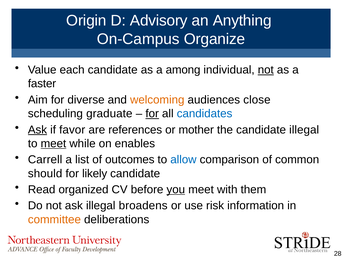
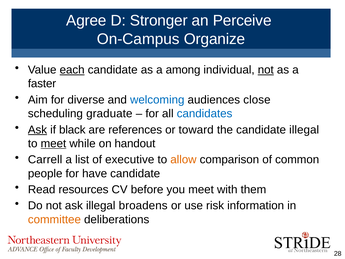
Origin: Origin -> Agree (86, 21)
Advisory: Advisory -> Stronger (159, 21)
Anything: Anything -> Perceive (242, 21)
each underline: none -> present (72, 70)
welcoming colour: orange -> blue (157, 100)
for underline: present -> none (152, 114)
favor: favor -> black (72, 130)
mother: mother -> toward (196, 130)
enables: enables -> handout (135, 143)
outcomes: outcomes -> executive (130, 159)
allow colour: blue -> orange (183, 159)
should: should -> people (45, 173)
likely: likely -> have (95, 173)
organized: organized -> resources (84, 189)
you underline: present -> none (176, 189)
